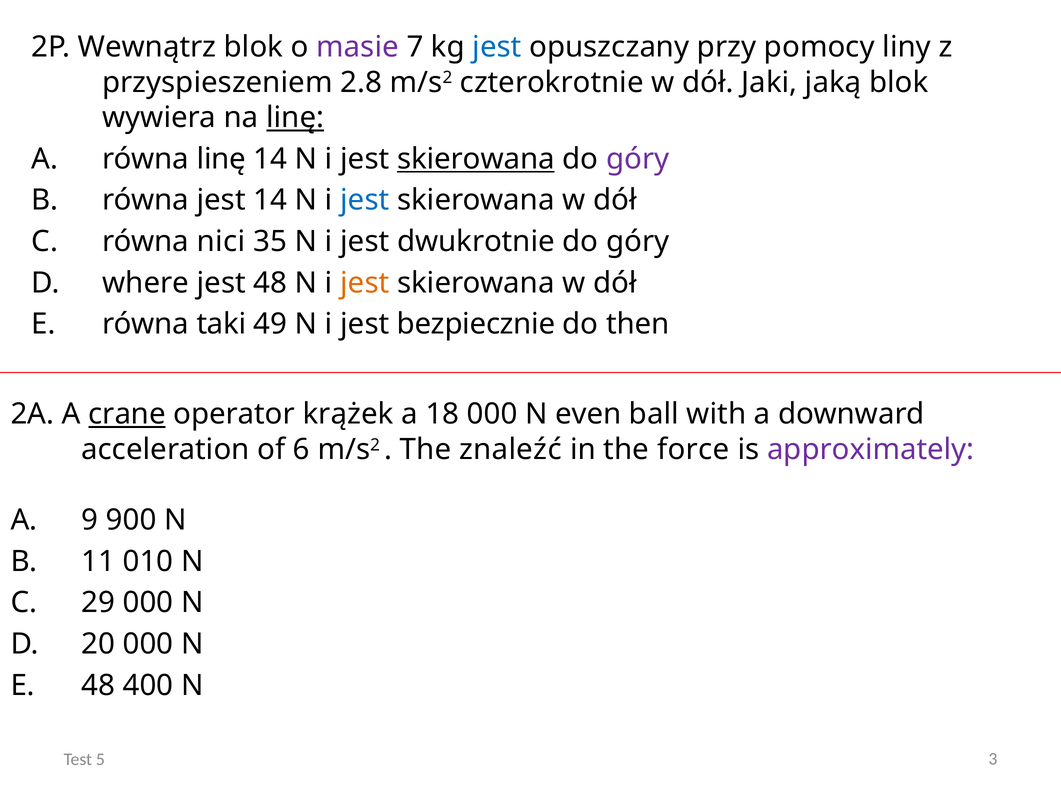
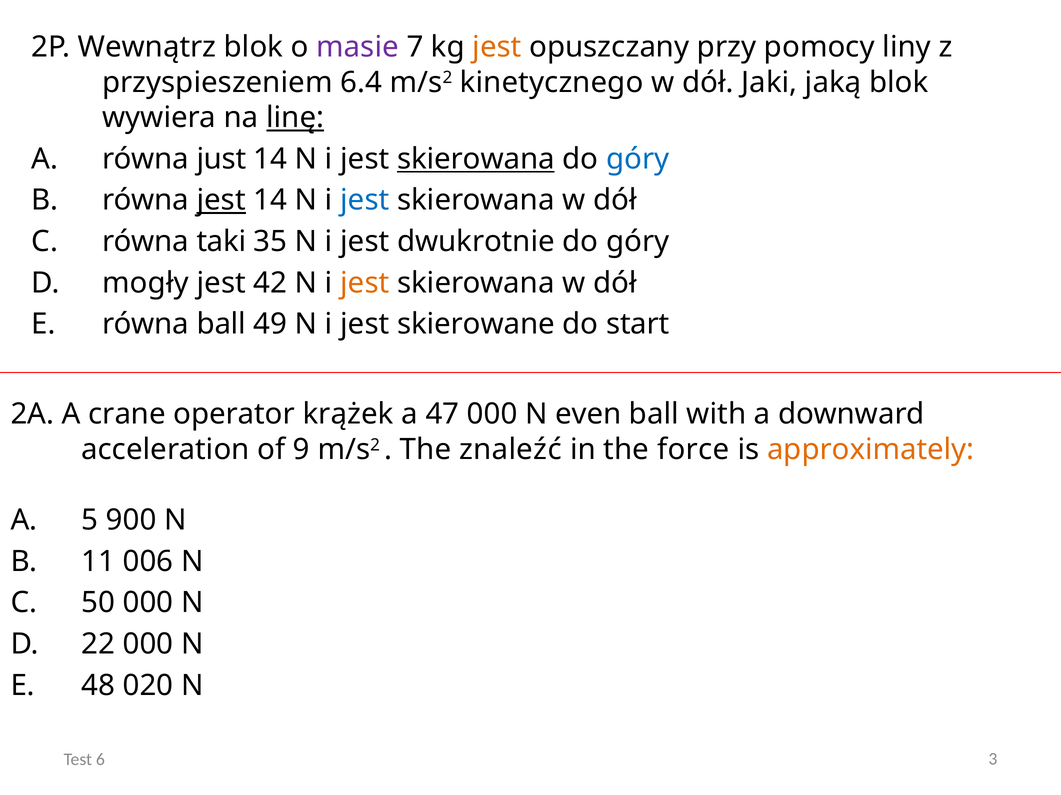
jest colour: blue -> orange (497, 47)
2.8: 2.8 -> 6.4 (361, 82)
czterokrotnie: czterokrotnie -> kinetycznego (552, 82)
równa linę: linę -> just (221, 159)
góry colour: purple -> blue (638, 159)
jest underline: none -> present (221, 200)
nici: nici -> taki (221, 242)
where: where -> mogły (146, 283)
jest 48: 48 -> 42 (270, 283)
równa taki: taki -> ball (221, 324)
bezpiecznie: bezpiecznie -> skierowane (476, 324)
then: then -> start (638, 324)
crane underline: present -> none (127, 415)
18: 18 -> 47 (442, 415)
6: 6 -> 9 (301, 450)
approximately colour: purple -> orange (871, 450)
9: 9 -> 5 (90, 521)
010: 010 -> 006 (148, 562)
29: 29 -> 50 (98, 603)
20: 20 -> 22 (98, 645)
400: 400 -> 020 (148, 686)
5: 5 -> 6 (100, 760)
